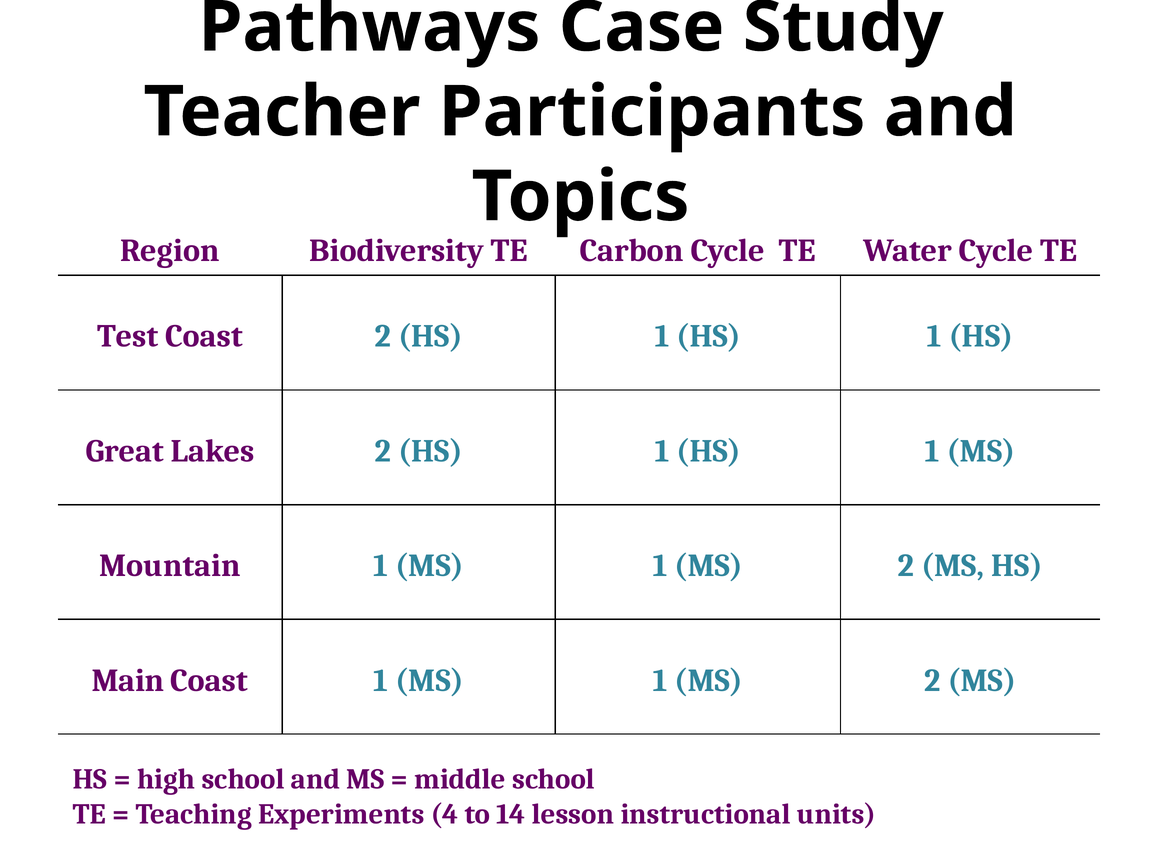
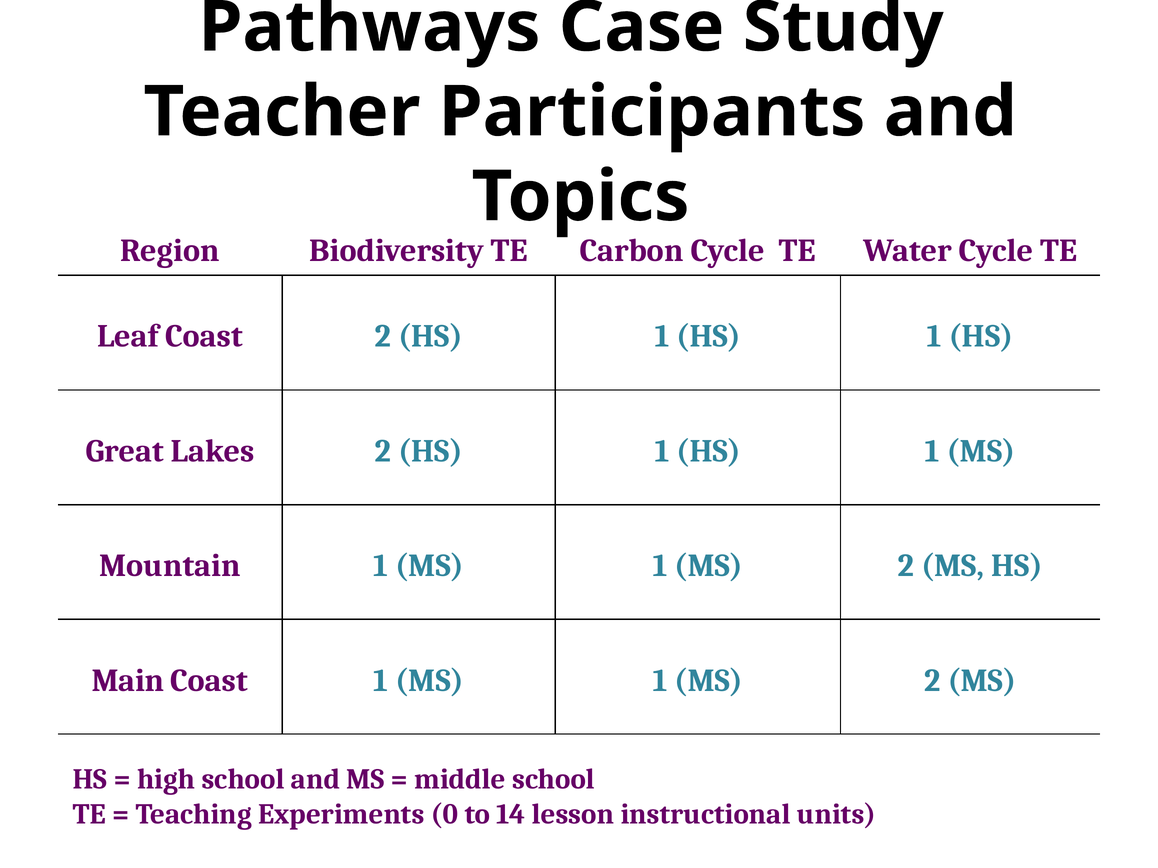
Test: Test -> Leaf (128, 337)
4: 4 -> 0 (444, 815)
